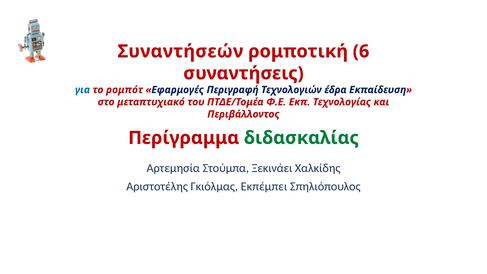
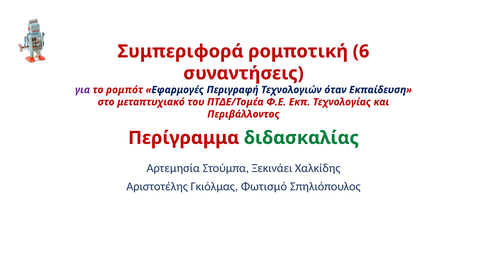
Συναντήσεών: Συναντήσεών -> Συμπεριφορά (180, 51)
για colour: blue -> purple (83, 90)
έδρα: έδρα -> όταν (335, 90)
Εκπέμπει: Εκπέμπει -> Φωτισμό (264, 186)
